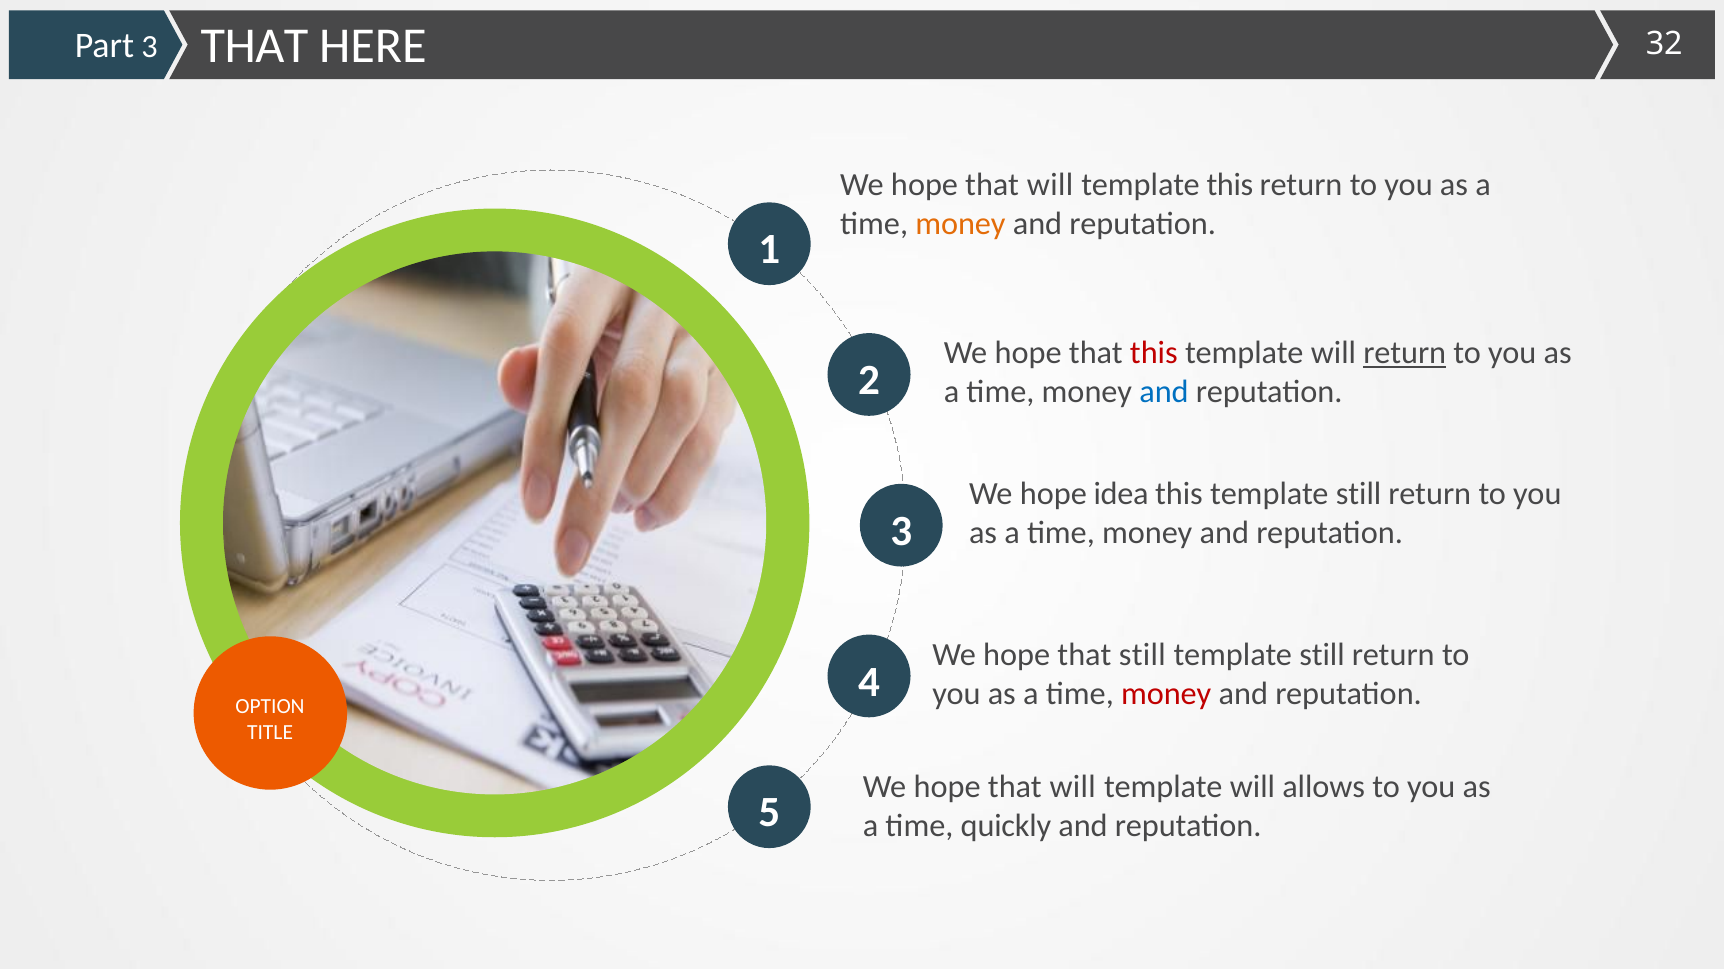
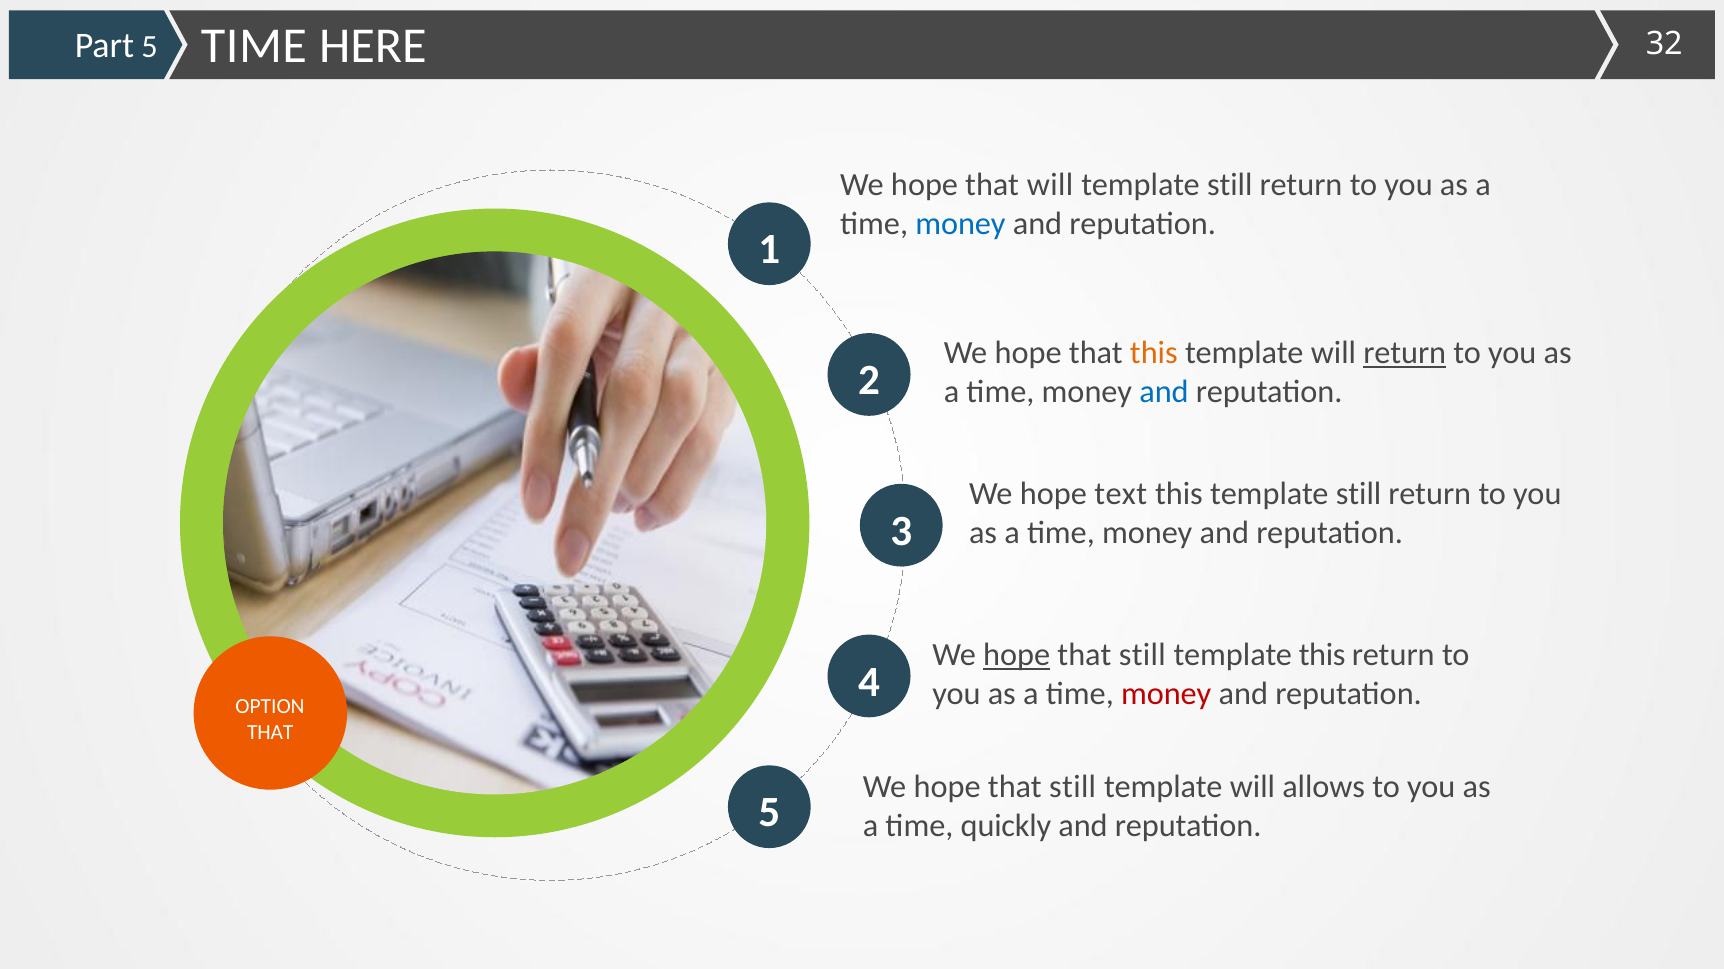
THAT: THAT -> TIME (254, 46)
Part 3: 3 -> 5 (149, 47)
this: this -> still (1230, 185)
money colour: orange -> blue (960, 224)
this colour: red -> orange (1154, 353)
idea: idea -> text (1121, 494)
hope underline: none -> present (1017, 655)
still: still -> this (1322, 655)
TITLE: TITLE -> THAT (270, 733)
will: will -> still (1073, 788)
